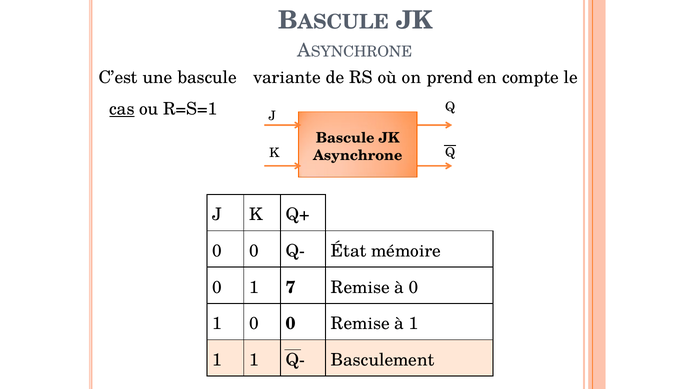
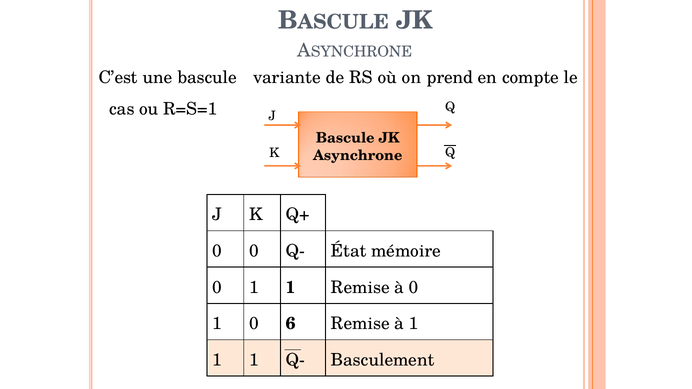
cas underline: present -> none (122, 109)
0 1 7: 7 -> 1 (291, 288)
1 0 0: 0 -> 6 (291, 324)
